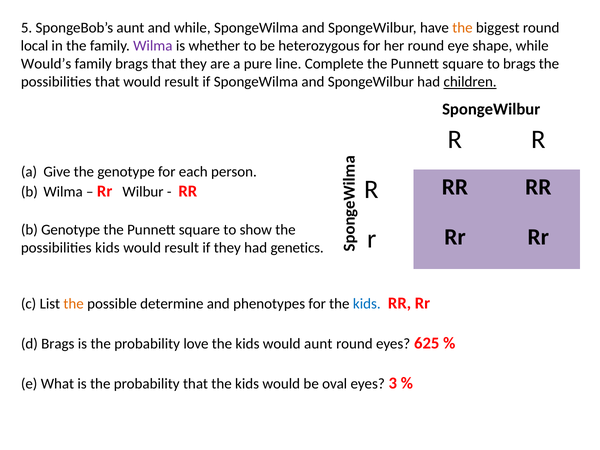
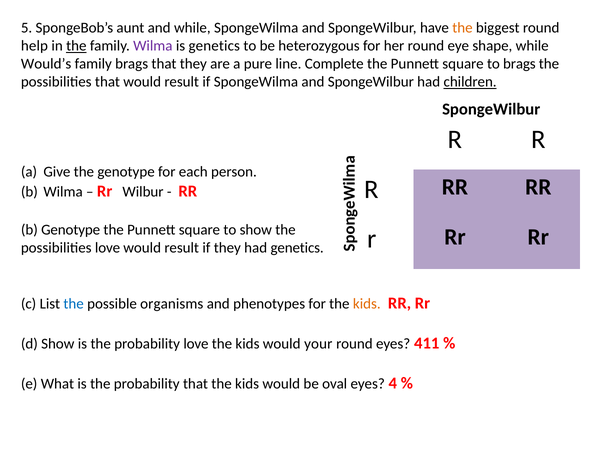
local: local -> help (34, 46)
the underline: none -> present (76, 46)
is whether: whether -> genetics (214, 46)
possibilities kids: kids -> love (108, 248)
the colour: orange -> blue (74, 304)
determine: determine -> organisms (172, 304)
kids colour: blue -> orange (367, 304)
d Brags: Brags -> Show (58, 344)
would aunt: aunt -> your (318, 344)
625: 625 -> 411 (427, 343)
3: 3 -> 4 (393, 383)
